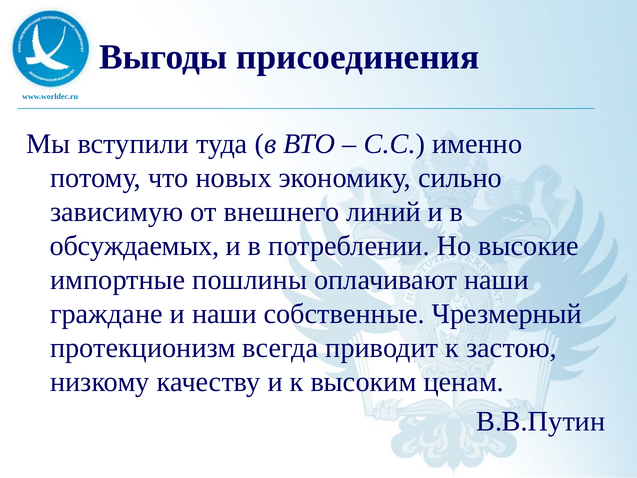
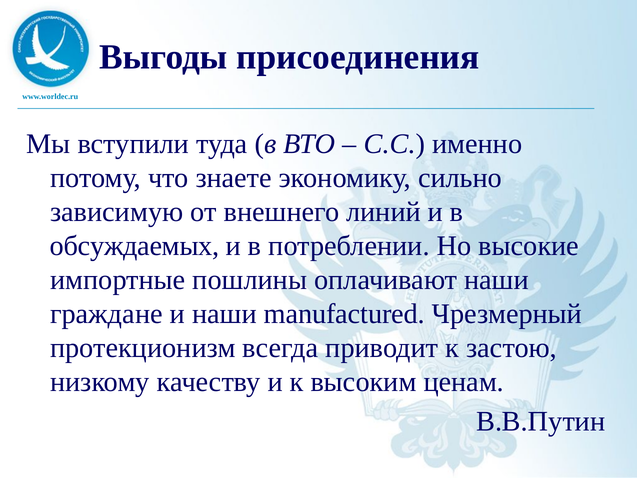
новых: новых -> знаете (234, 178)
собственные: собственные -> manufactured (344, 314)
